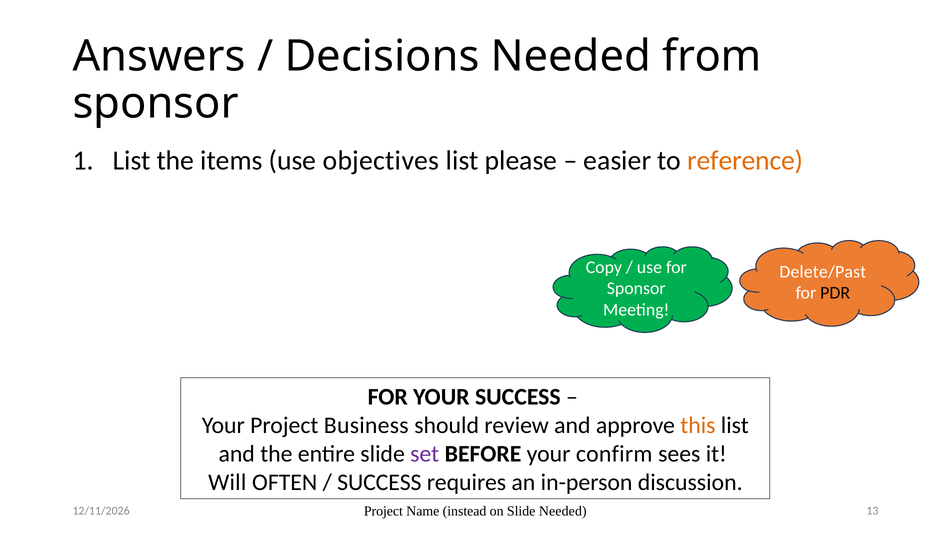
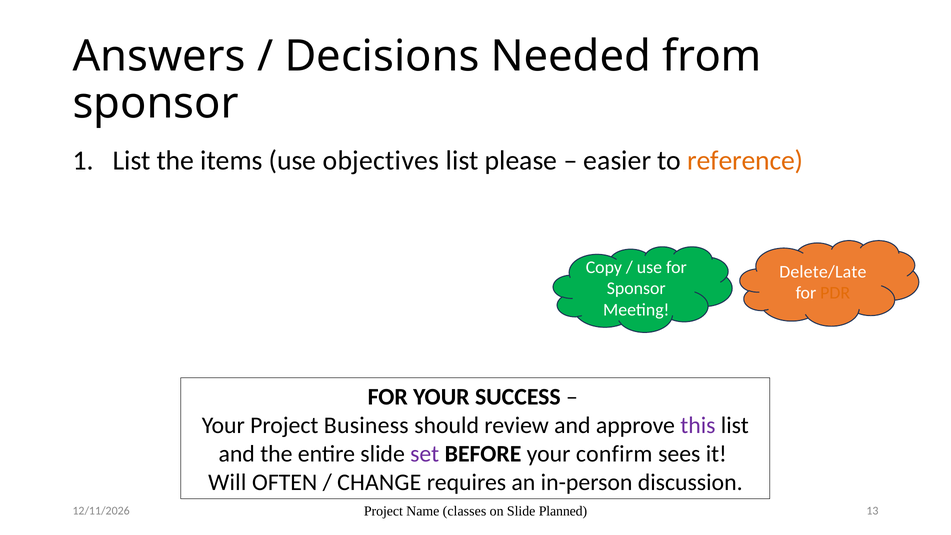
Delete/Past: Delete/Past -> Delete/Late (823, 272)
PDR colour: black -> orange (835, 293)
this colour: orange -> purple (698, 426)
SUCCESS: SUCCESS -> CHANGE (379, 483)
instead: instead -> classes (464, 511)
Slide Needed: Needed -> Planned (563, 511)
